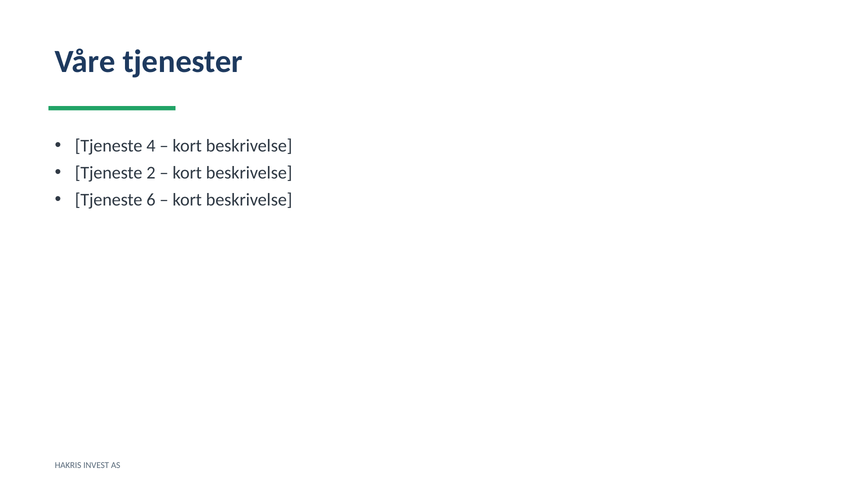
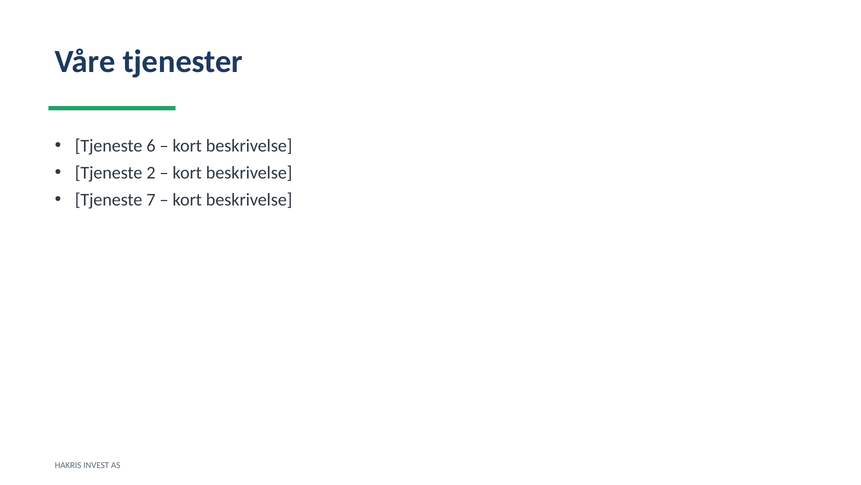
4: 4 -> 6 (151, 146)
6: 6 -> 7 (151, 200)
